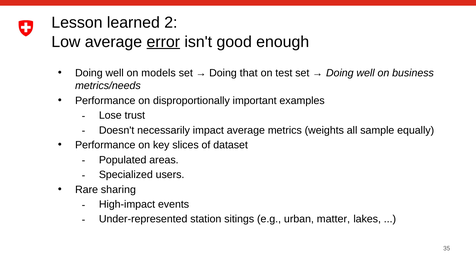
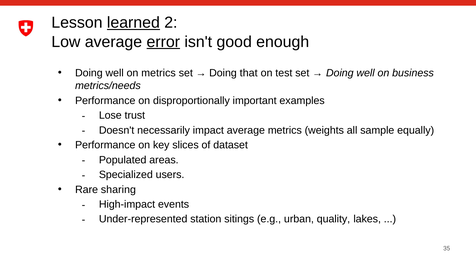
learned underline: none -> present (133, 23)
on models: models -> metrics (159, 73)
matter: matter -> quality (333, 219)
